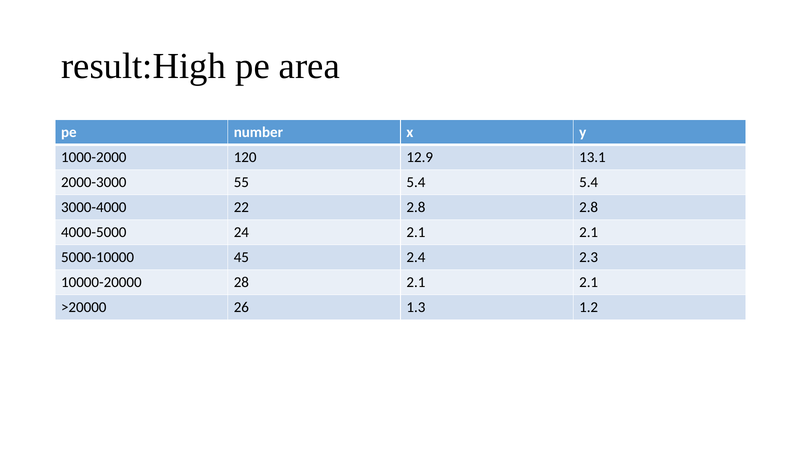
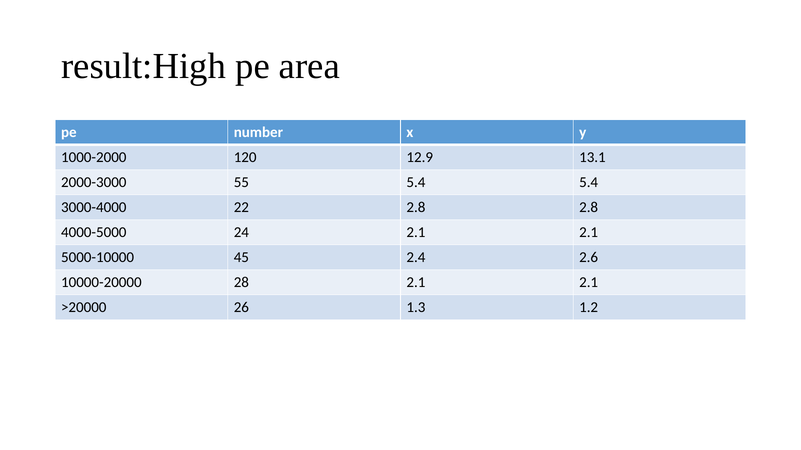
2.3: 2.3 -> 2.6 (589, 257)
